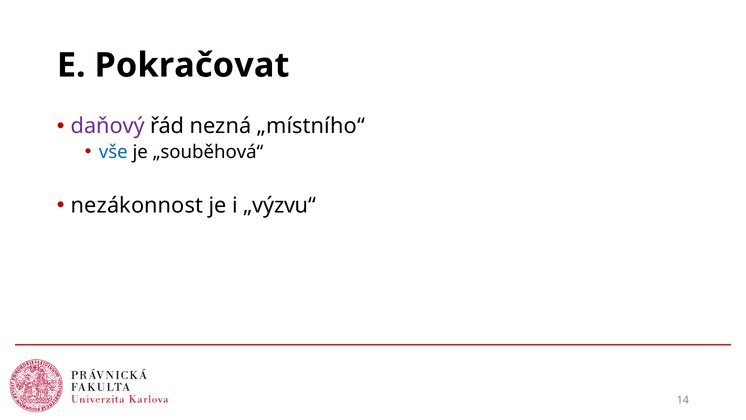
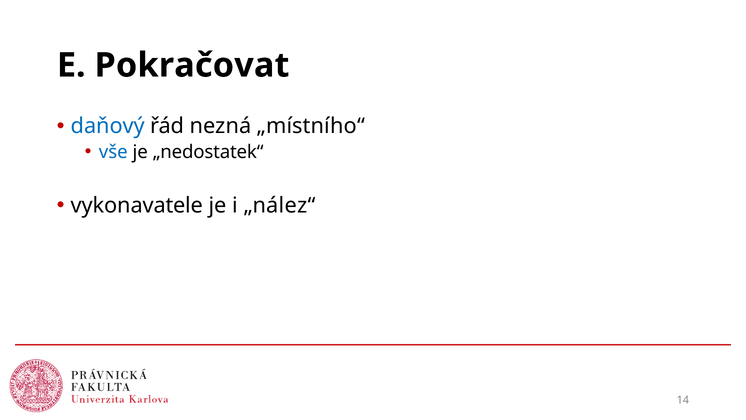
daňový colour: purple -> blue (108, 126)
„souběhová“: „souběhová“ -> „nedostatek“ (208, 152)
nezákonnost: nezákonnost -> vykonavatele (137, 205)
„výzvu“: „výzvu“ -> „nález“ (280, 205)
